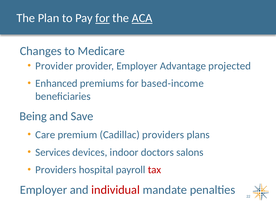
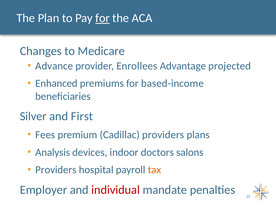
ACA underline: present -> none (142, 18)
Provider: Provider -> Advance (54, 66)
provider Employer: Employer -> Enrollees (137, 66)
Being: Being -> Silver (33, 116)
Save: Save -> First (82, 116)
Care: Care -> Fees (45, 135)
Services: Services -> Analysis (53, 152)
tax colour: red -> orange (154, 170)
